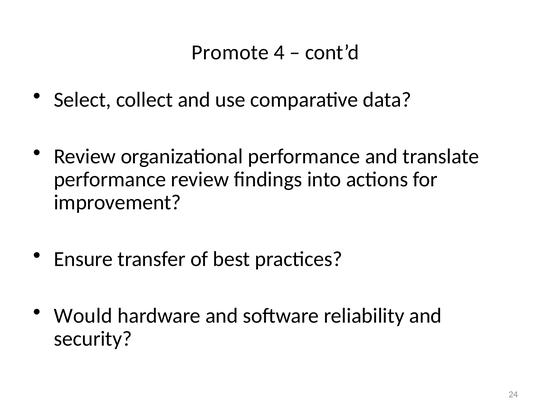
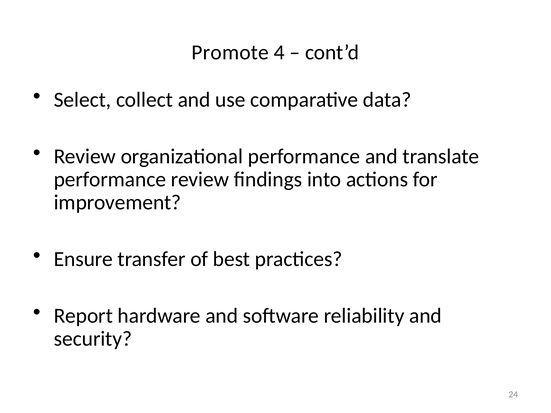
Would: Would -> Report (83, 316)
